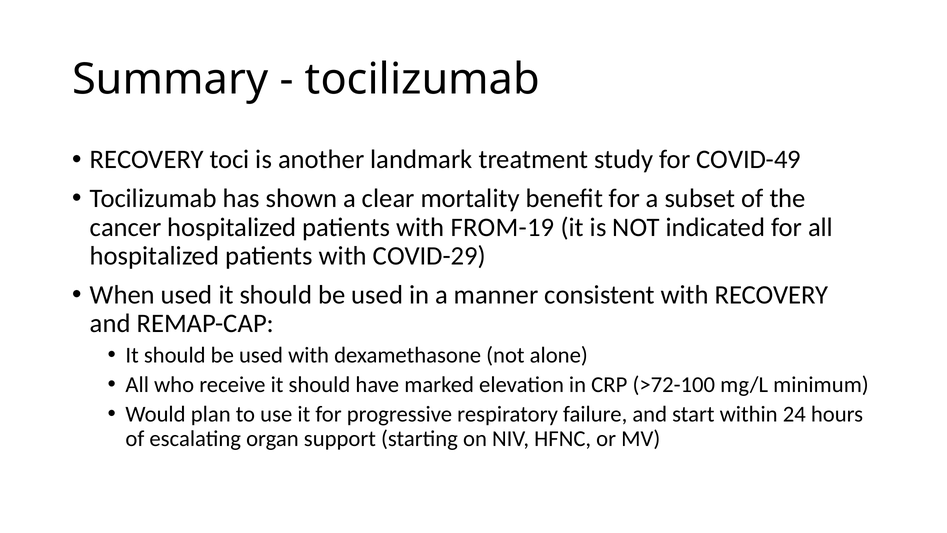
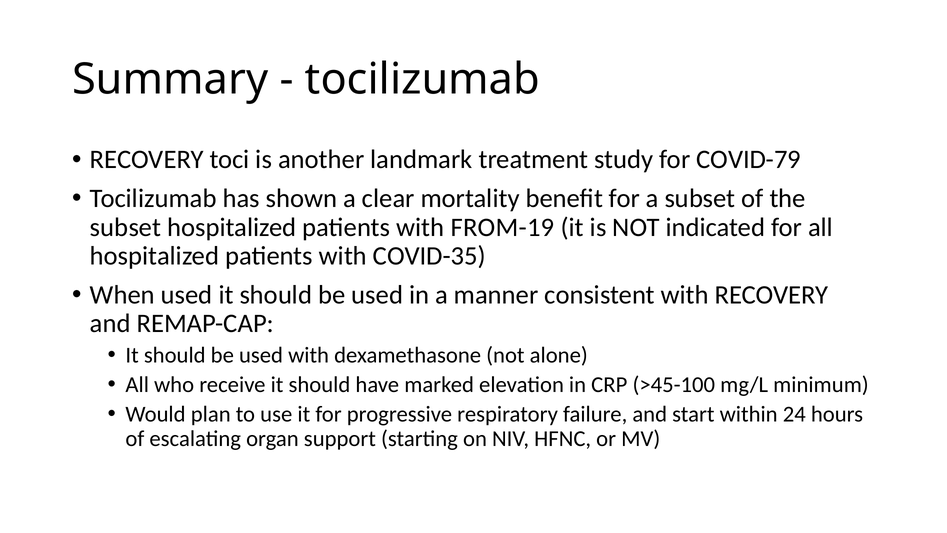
COVID-49: COVID-49 -> COVID-79 (749, 160)
cancer: cancer -> subset (126, 227)
COVID-29: COVID-29 -> COVID-35 (429, 256)
>72-100: >72-100 -> >45-100 (674, 384)
